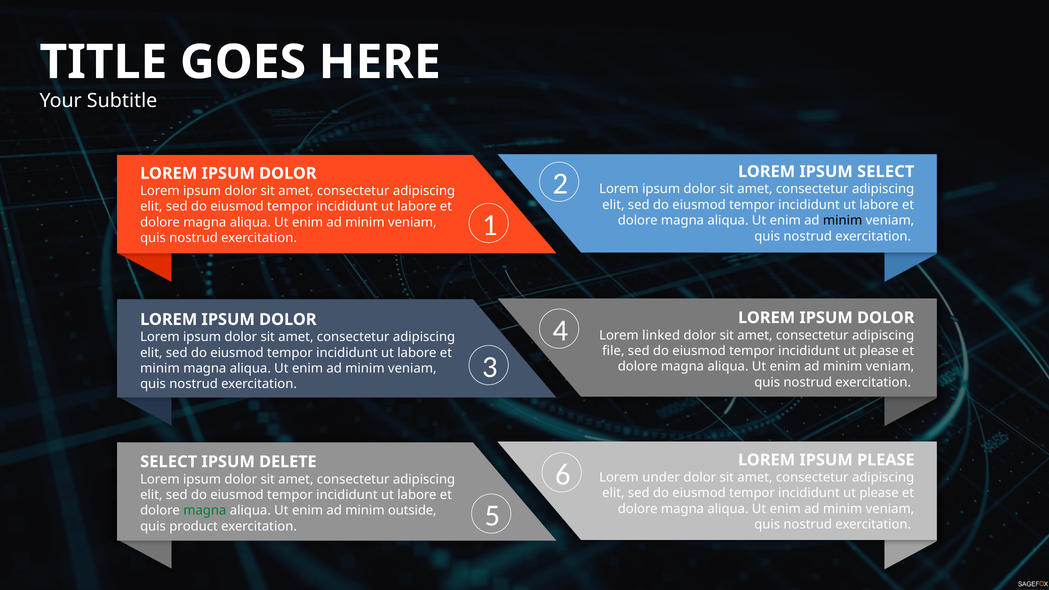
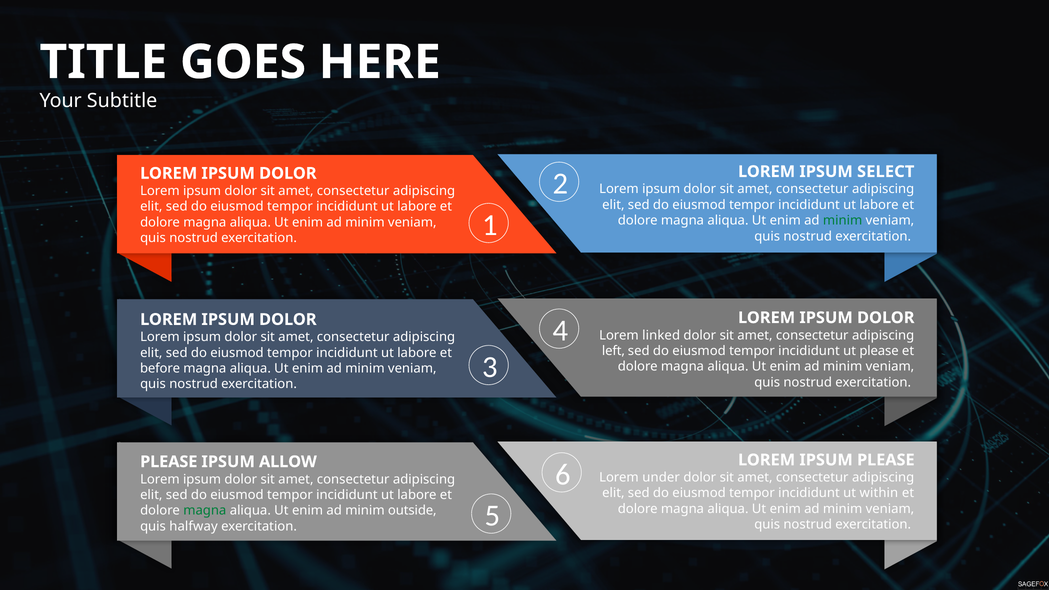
minim colour: black -> green (843, 221)
file: file -> left (613, 351)
minim: minim -> before (160, 368)
SELECT: SELECT -> PLEASE (169, 462)
DELETE: DELETE -> ALLOW (288, 462)
please: please -> within (879, 493)
product: product -> halfway (193, 526)
